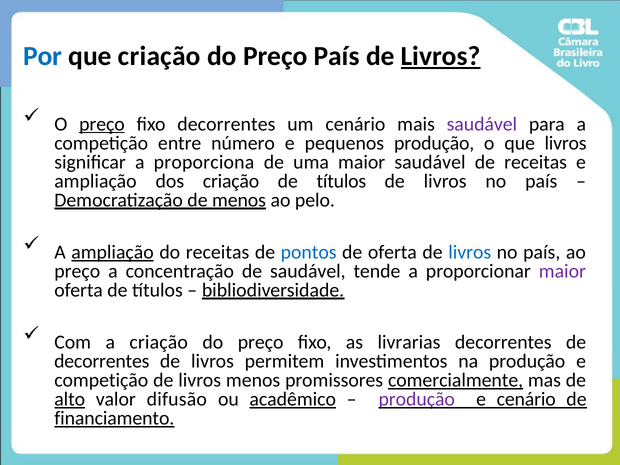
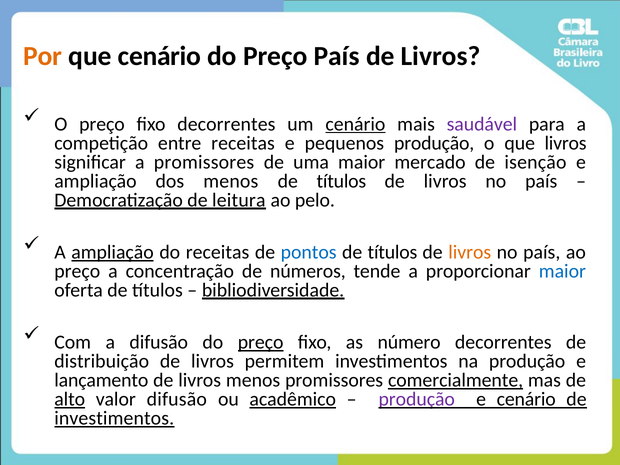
Por colour: blue -> orange (43, 56)
que criação: criação -> cenário (160, 56)
Livros underline: present -> none (441, 56)
preço underline: present -> none (102, 124)
cenário underline: none -> present (355, 124)
entre número: número -> receitas (243, 143)
a proporciona: proporciona -> promissores (204, 162)
maior saudável: saudável -> mercado (430, 162)
de receitas: receitas -> isenção (535, 162)
dos criação: criação -> menos (231, 181)
de menos: menos -> leitura (239, 200)
oferta: oferta -> títulos (392, 252)
livros colour: blue -> orange (470, 252)
de saudável: saudável -> números (308, 271)
maior colour: purple -> blue (562, 271)
a criação: criação -> difusão (159, 342)
preço underline: none -> present (261, 342)
livrarias: livrarias -> número (409, 342)
decorrentes: decorrentes -> distribuição (102, 361)
competição: competição -> lançamento (101, 380)
financiamento: financiamento -> investimentos (114, 418)
